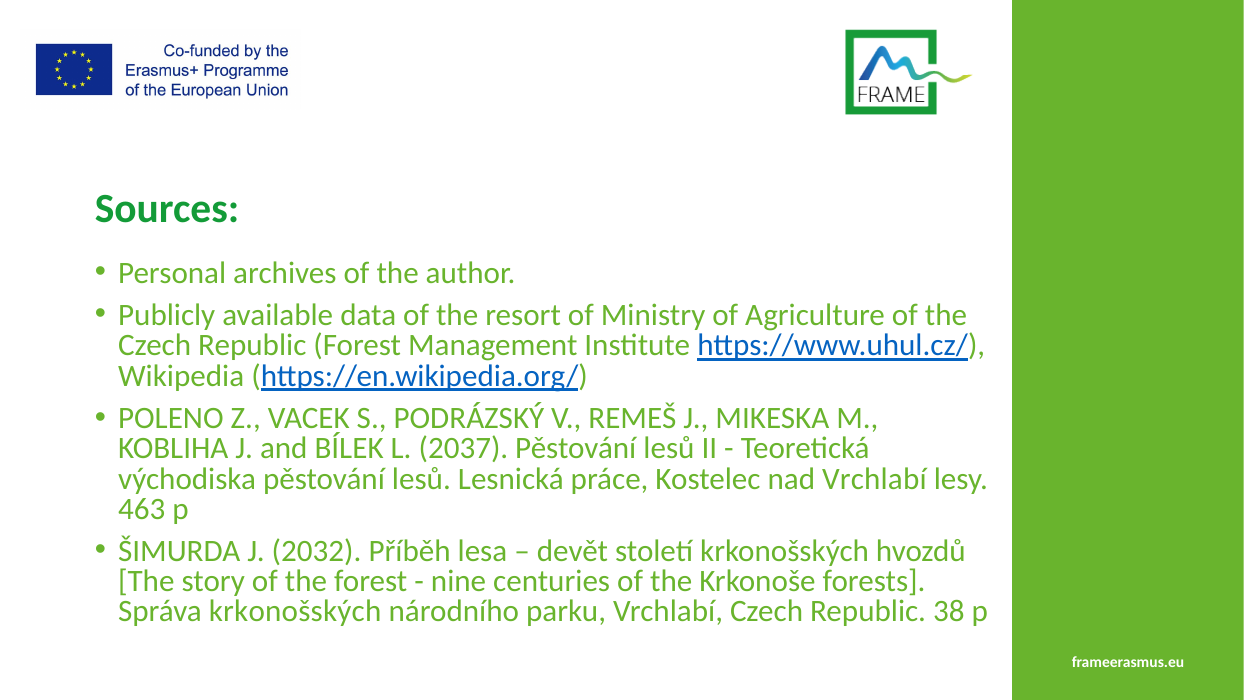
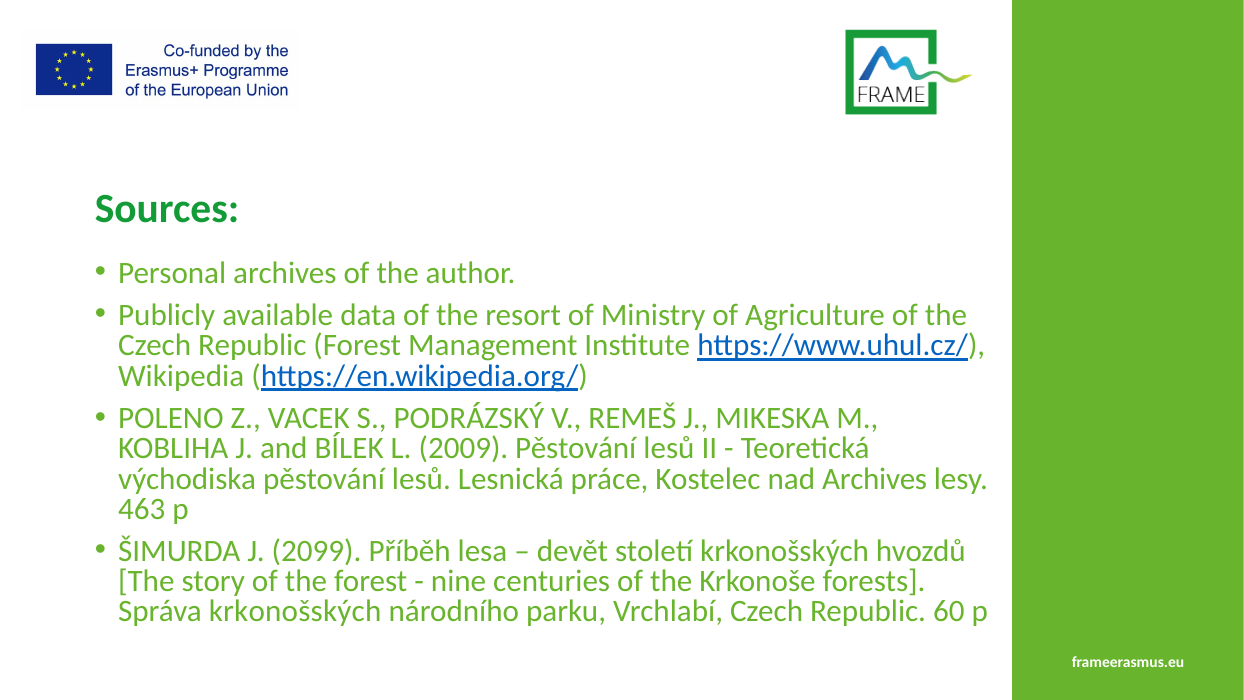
2037: 2037 -> 2009 (463, 449)
nad Vrchlabí: Vrchlabí -> Archives (875, 479)
2032: 2032 -> 2099 (317, 551)
38: 38 -> 60 (949, 611)
